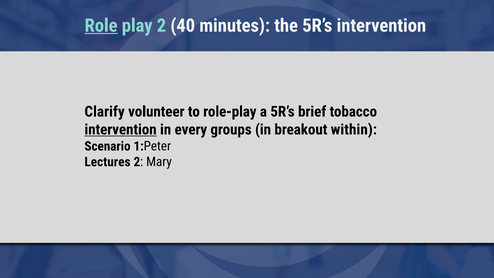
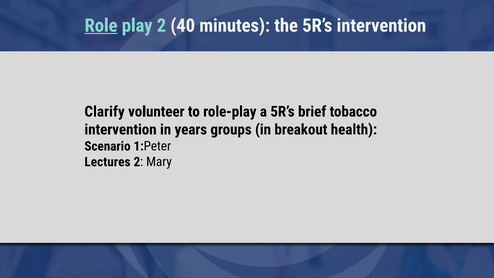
intervention underline: present -> none (121, 129)
every: every -> years (191, 129)
within: within -> health (354, 129)
